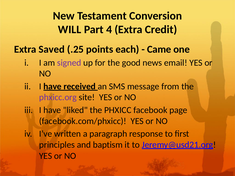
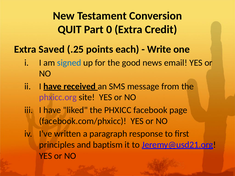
WILL: WILL -> QUIT (70, 30)
4: 4 -> 0 (109, 30)
Came: Came -> Write (159, 49)
signed colour: purple -> blue (69, 63)
